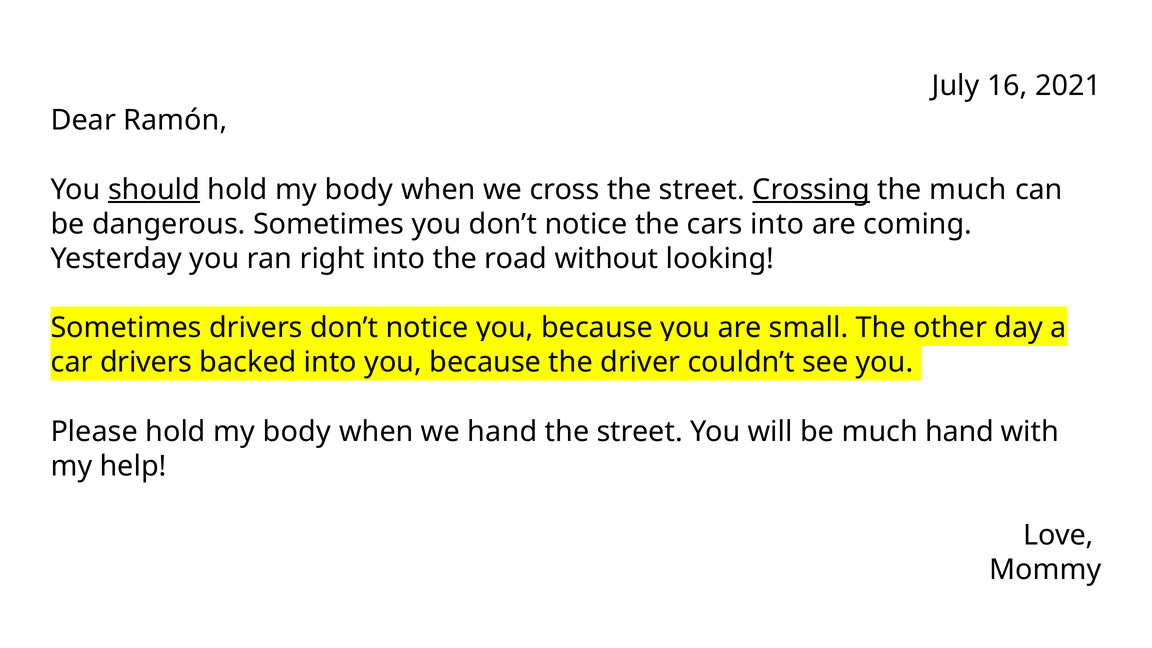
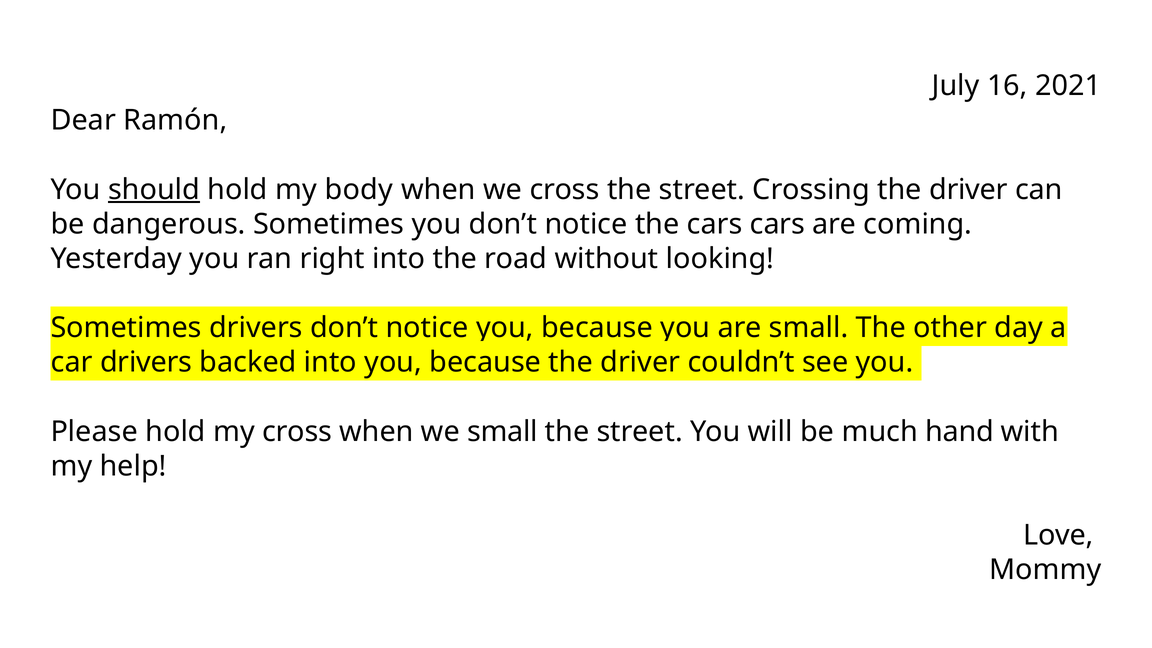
Crossing underline: present -> none (811, 190)
much: much -> driver (968, 190)
cars into: into -> cars (777, 224)
Please hold my body: body -> cross (297, 432)
we hand: hand -> small (503, 432)
